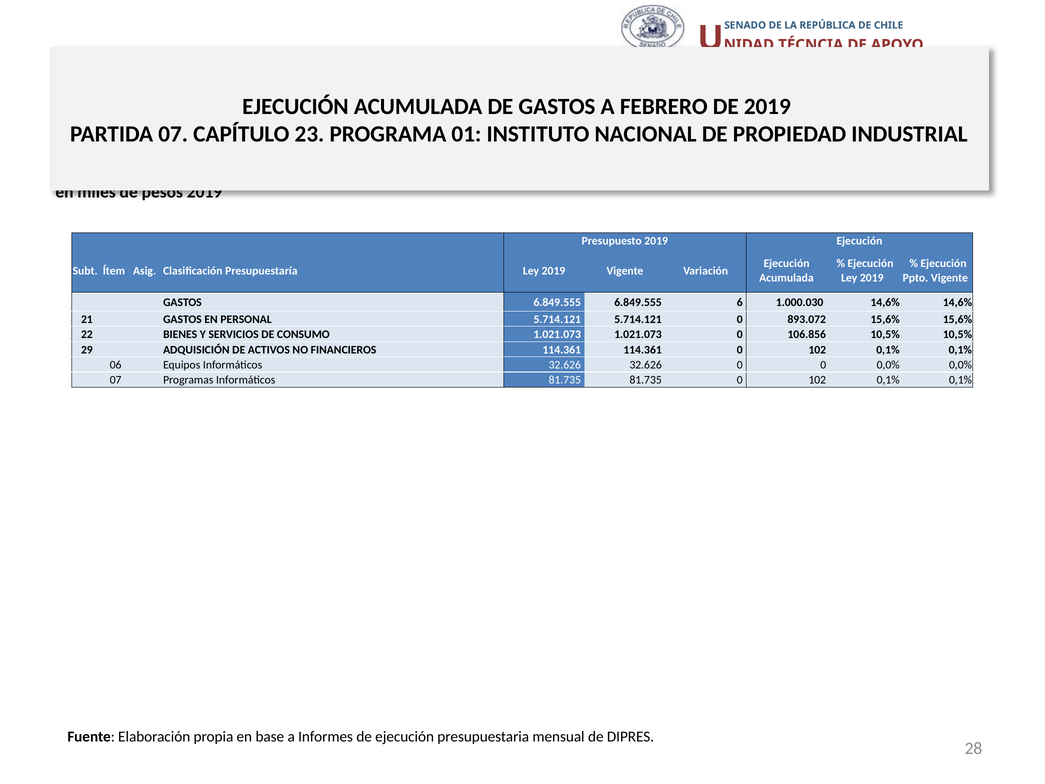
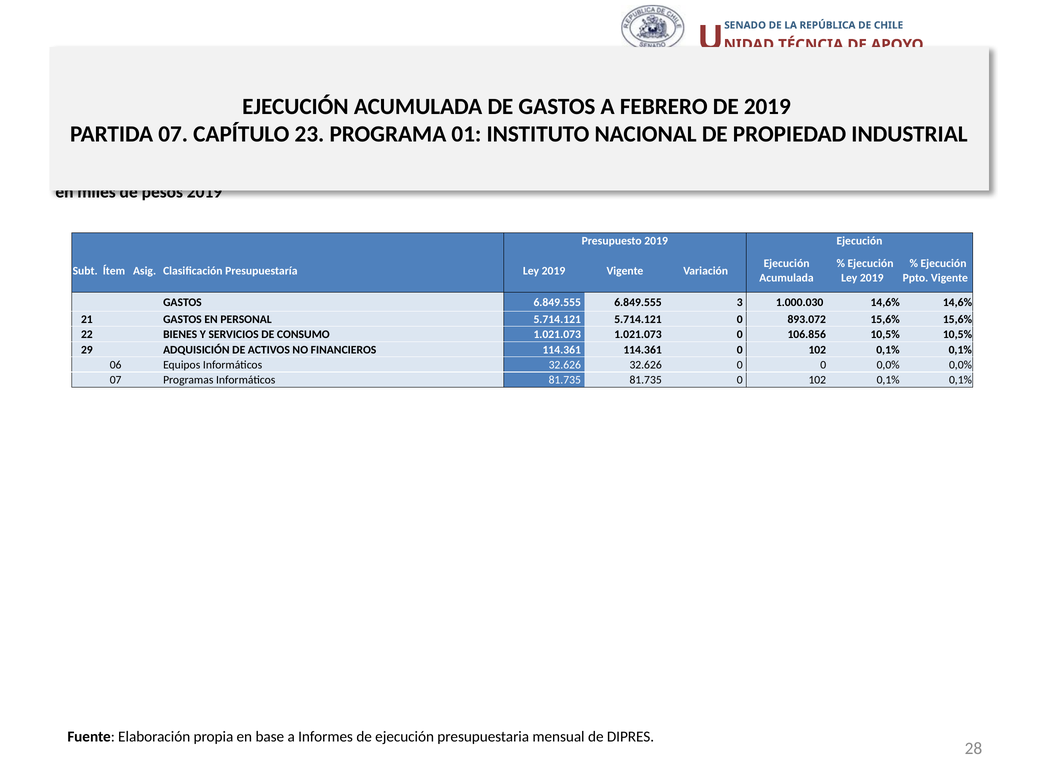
6: 6 -> 3 (740, 302)
